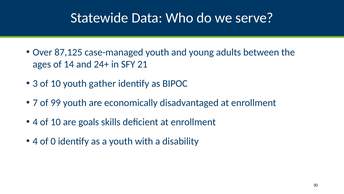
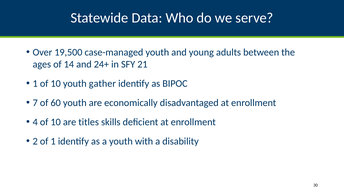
87,125: 87,125 -> 19,500 (68, 52)
3: 3 -> 1 (35, 83)
99: 99 -> 60 (56, 103)
goals: goals -> titles (89, 122)
4: 4 -> 2 (35, 141)
of 0: 0 -> 1 (53, 141)
